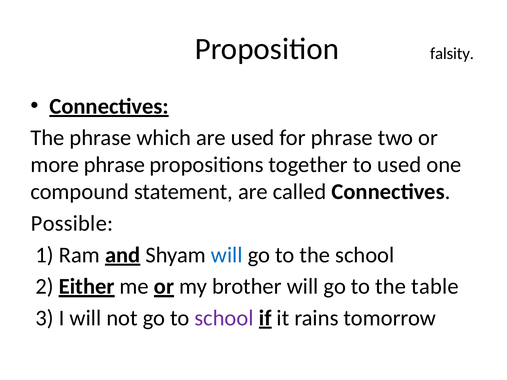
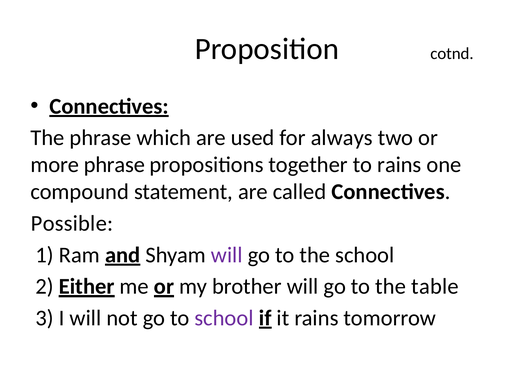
falsity: falsity -> cotnd (452, 54)
for phrase: phrase -> always (342, 138)
to used: used -> rains (399, 165)
will colour: blue -> purple (227, 255)
